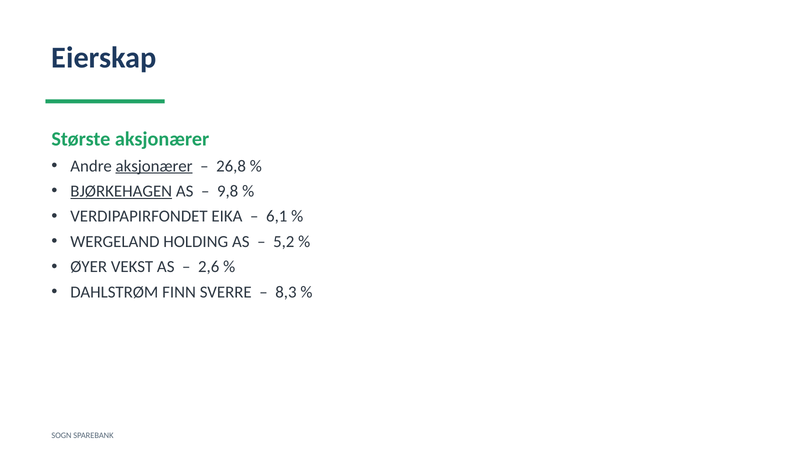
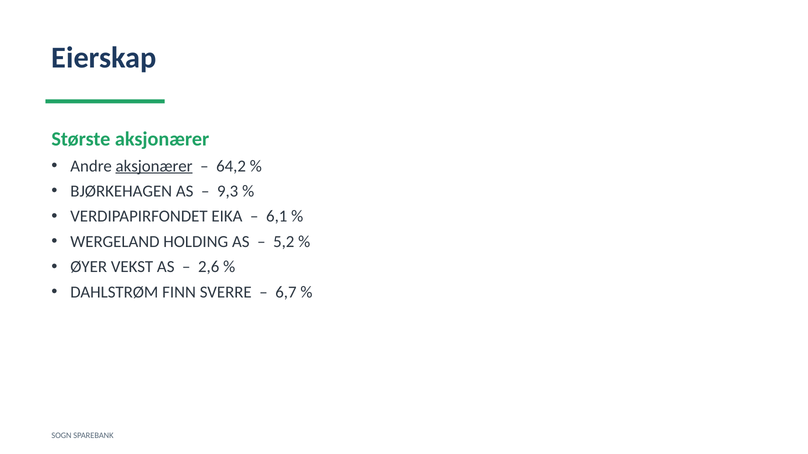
26,8: 26,8 -> 64,2 (231, 166)
BJØRKEHAGEN underline: present -> none (121, 191)
9,8: 9,8 -> 9,3 (228, 191)
8,3: 8,3 -> 6,7 (286, 292)
